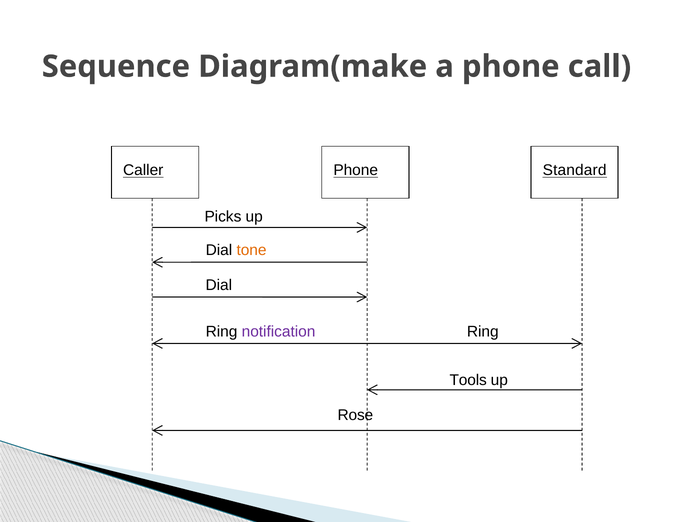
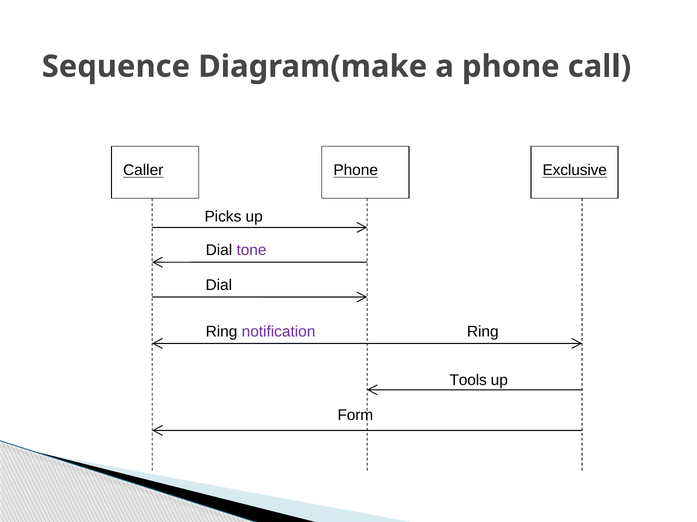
Standard: Standard -> Exclusive (575, 171)
tone colour: orange -> purple (252, 251)
Rose: Rose -> Form (355, 416)
